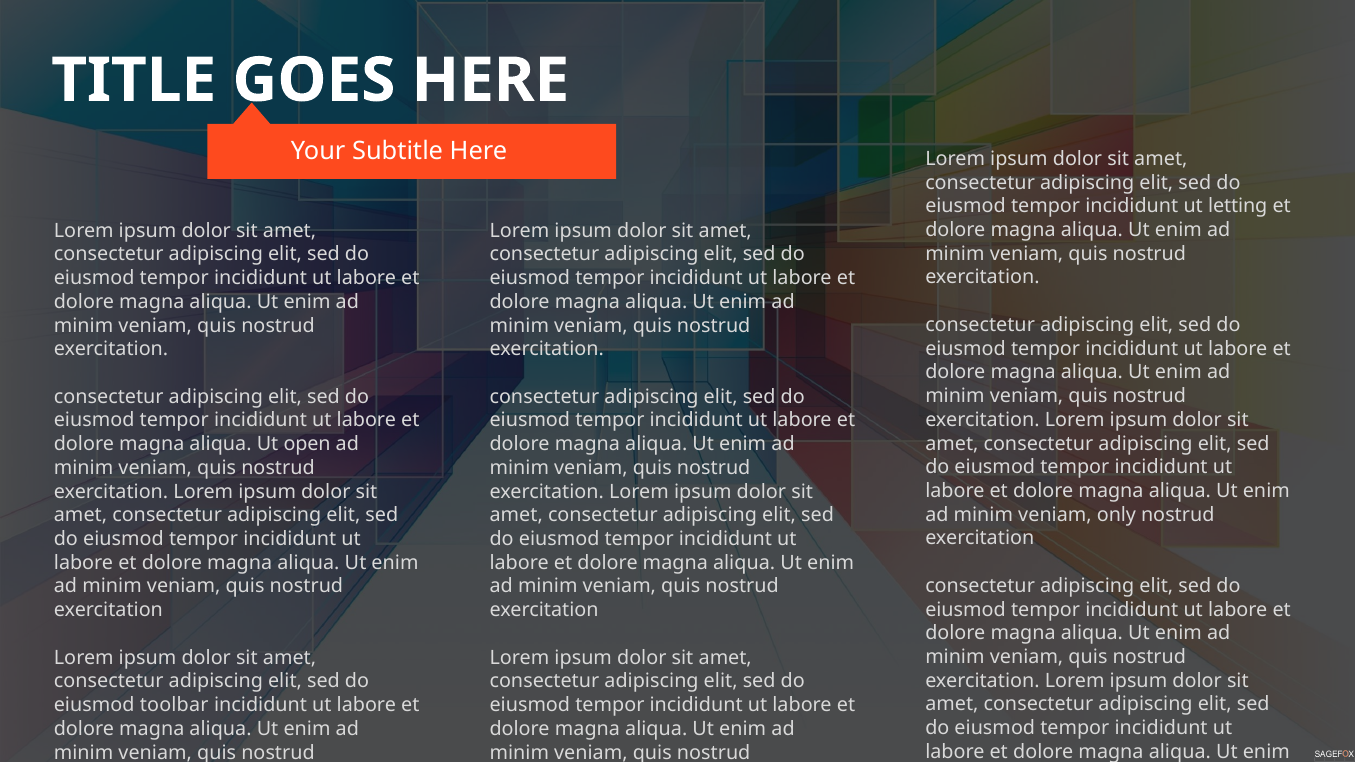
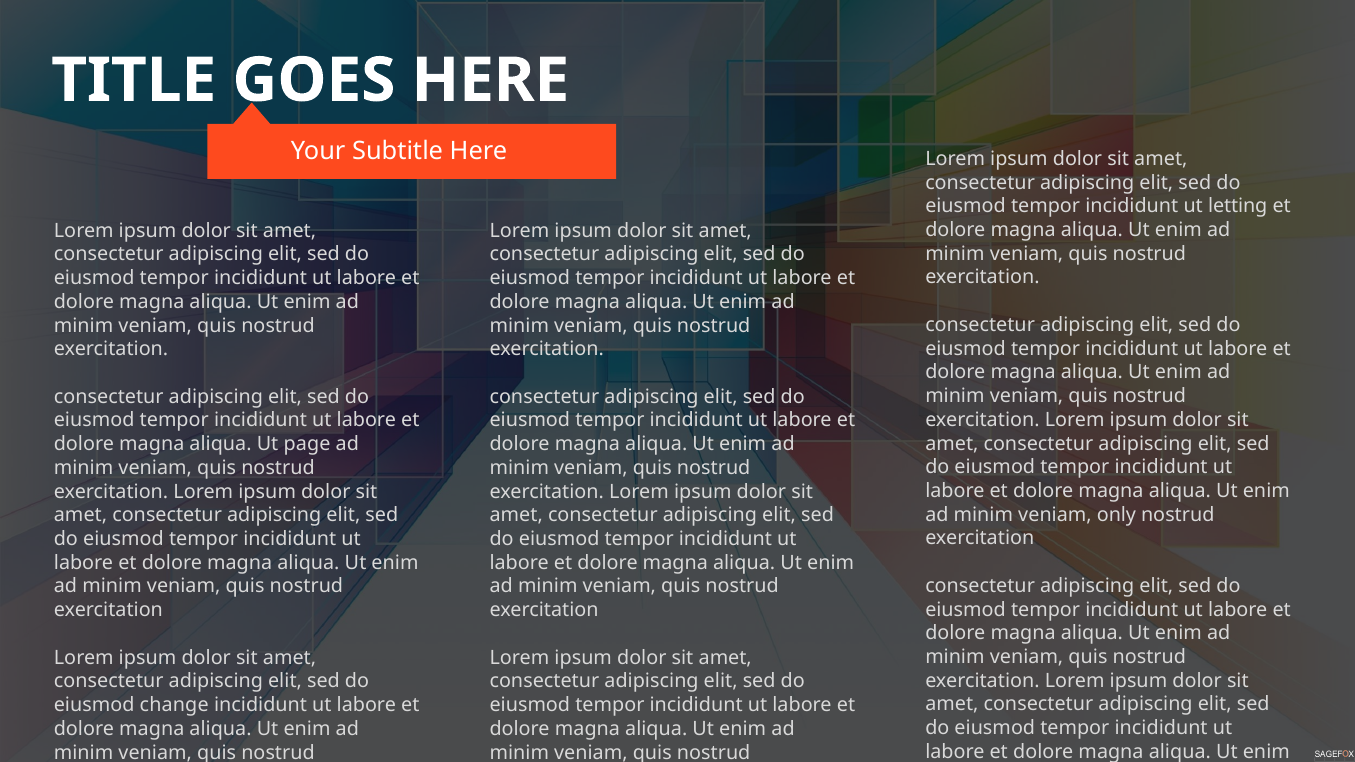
open: open -> page (307, 444)
toolbar: toolbar -> change (174, 705)
